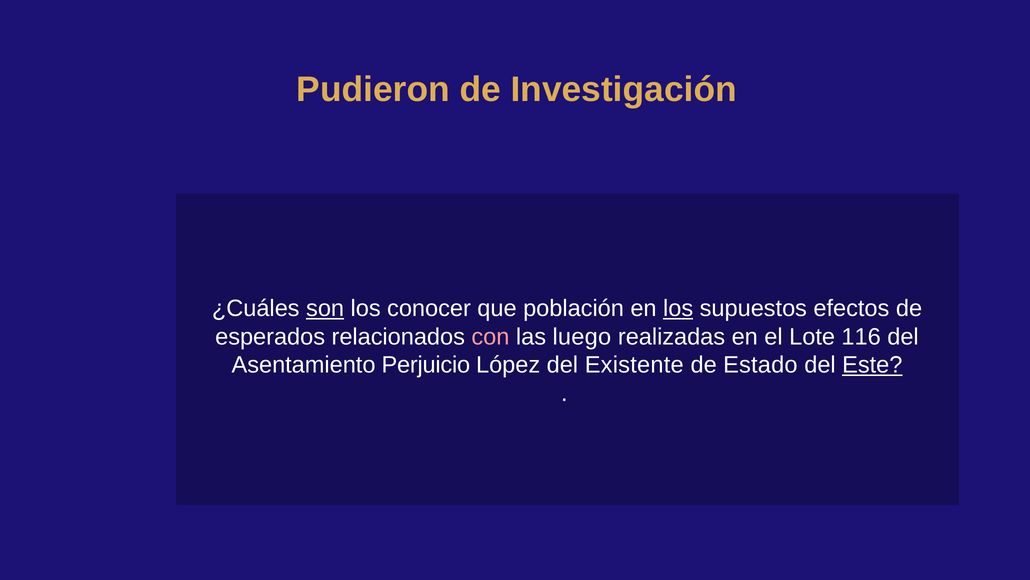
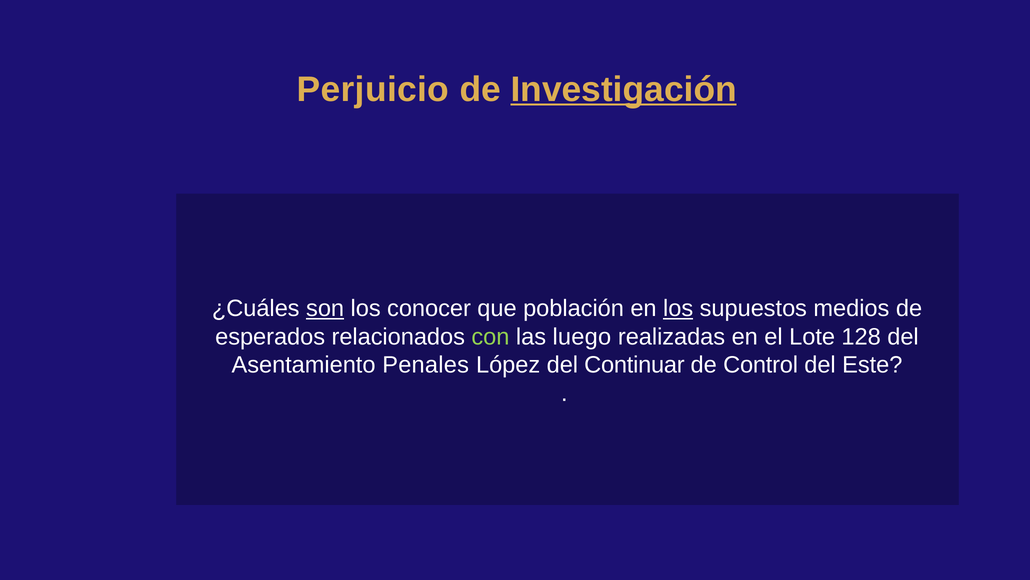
Pudieron: Pudieron -> Perjuicio (373, 89)
Investigación underline: none -> present (624, 89)
efectos: efectos -> medios (851, 308)
con colour: pink -> light green (490, 336)
116: 116 -> 128 (861, 336)
Perjuicio: Perjuicio -> Penales (426, 365)
Existente: Existente -> Continuar (634, 365)
Estado: Estado -> Control (761, 365)
Este underline: present -> none (872, 365)
